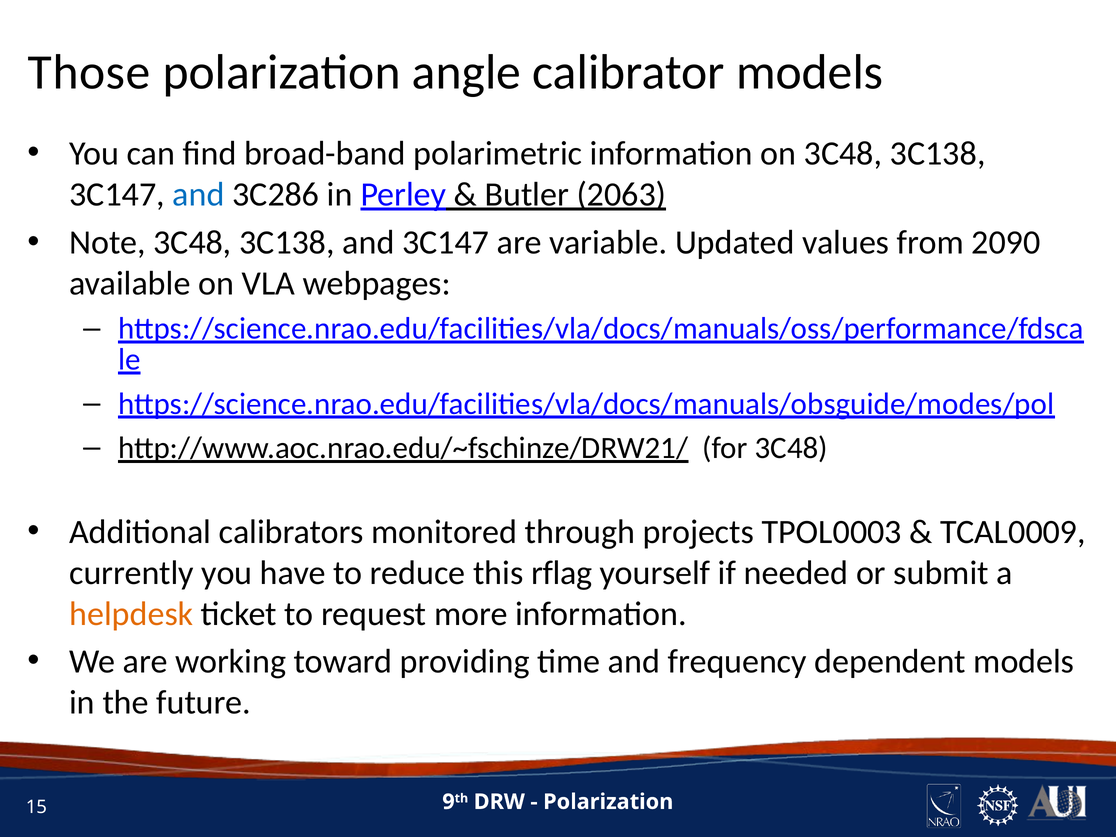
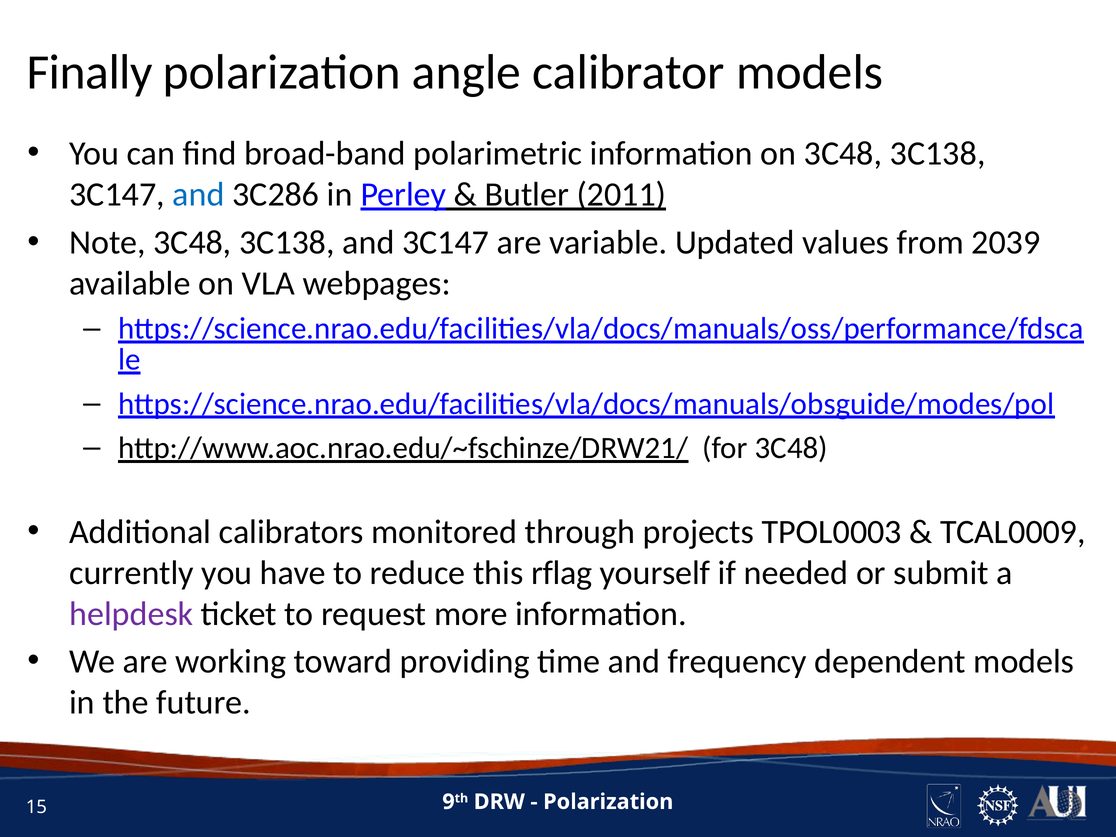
Those: Those -> Finally (90, 72)
2063: 2063 -> 2011 (621, 194)
2090: 2090 -> 2039 (1006, 243)
helpdesk colour: orange -> purple (131, 614)
